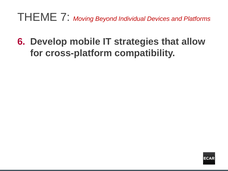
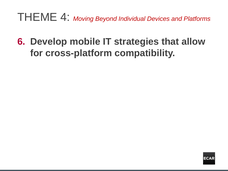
7: 7 -> 4 (65, 17)
